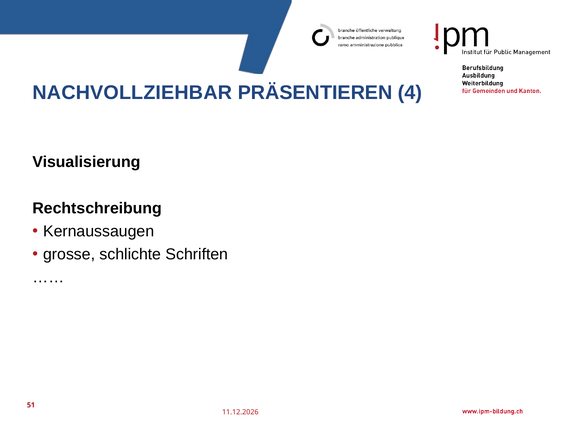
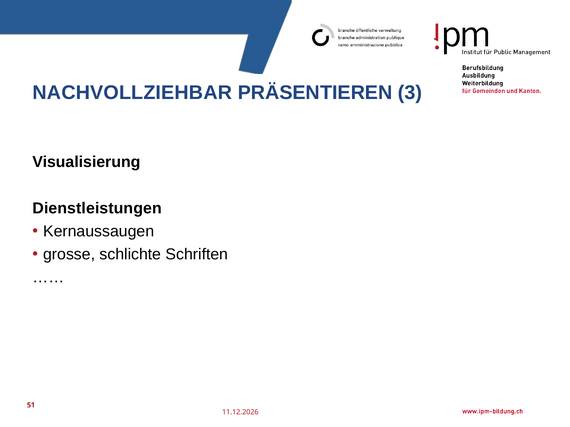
4: 4 -> 3 (410, 93)
Rechtschreibung: Rechtschreibung -> Dienstleistungen (97, 208)
